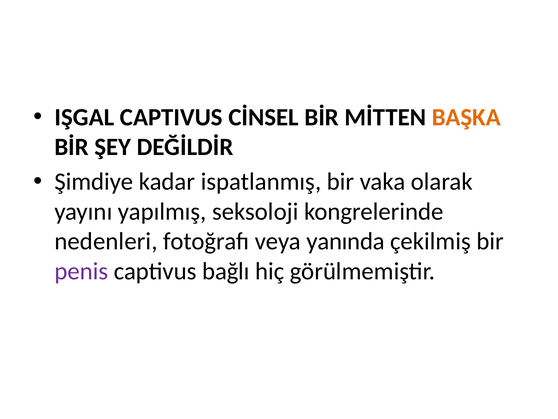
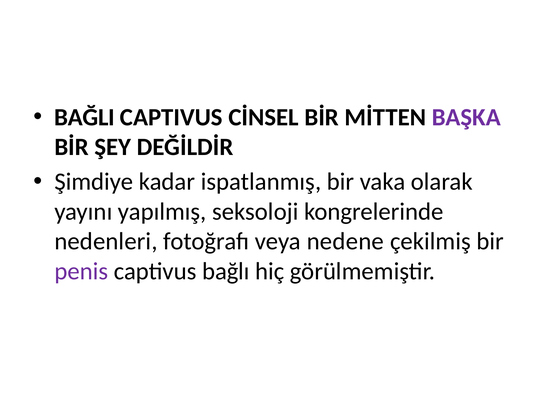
IŞGAL: IŞGAL -> BAĞLI (85, 117)
BAŞKA colour: orange -> purple (466, 117)
yanında: yanında -> nedene (345, 241)
